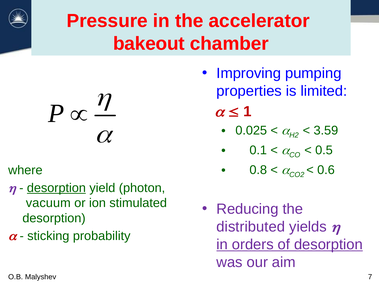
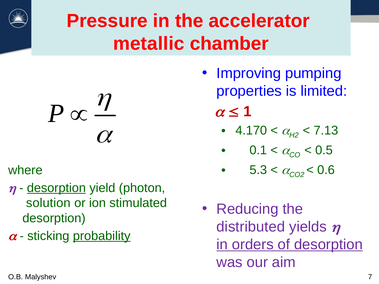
bakeout: bakeout -> metallic (149, 44)
0.025: 0.025 -> 4.170 (251, 130)
3.59: 3.59 -> 7.13 (326, 130)
0.8: 0.8 -> 5.3 (258, 170)
vacuum: vacuum -> solution (48, 203)
probability underline: none -> present (102, 236)
